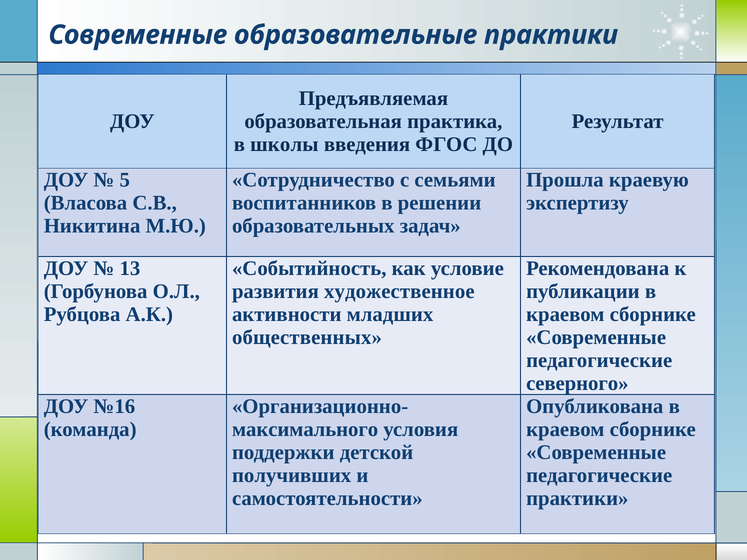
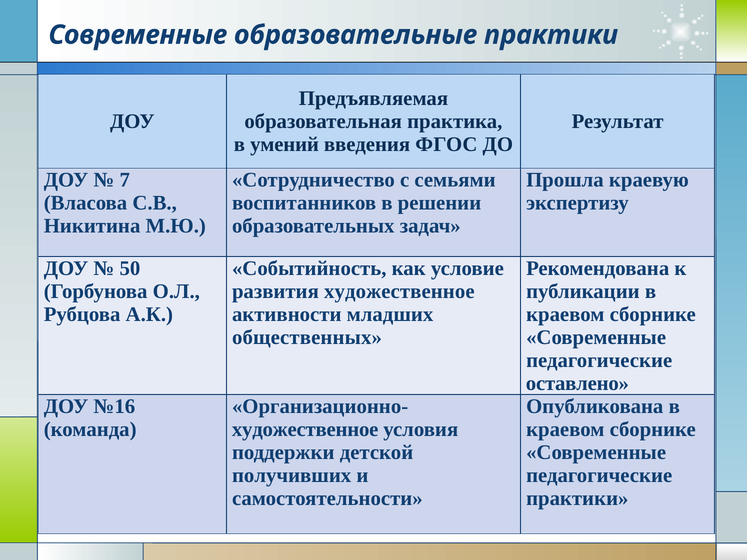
школы: школы -> умений (285, 144)
5: 5 -> 7 (125, 180)
13: 13 -> 50 (130, 268)
северного: северного -> оставлено (577, 383)
максимального: максимального -> художественное (305, 429)
